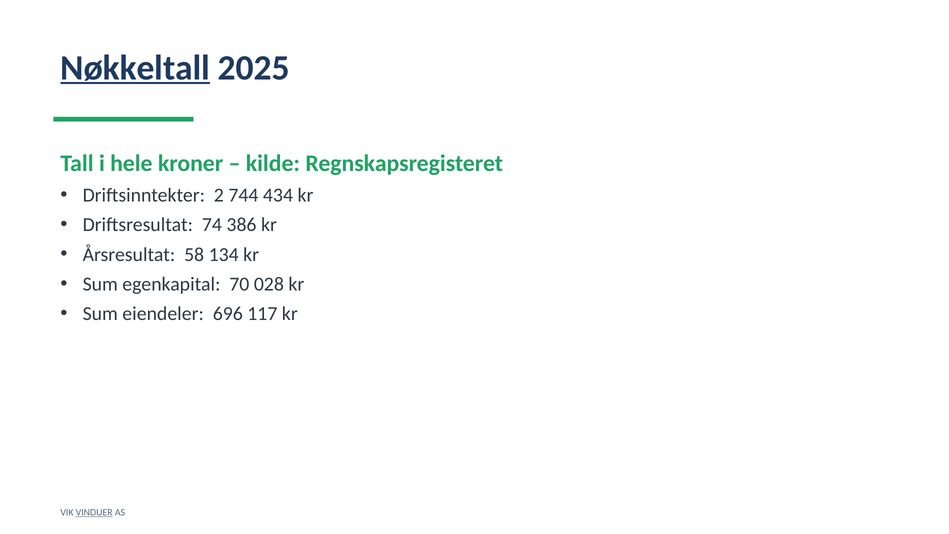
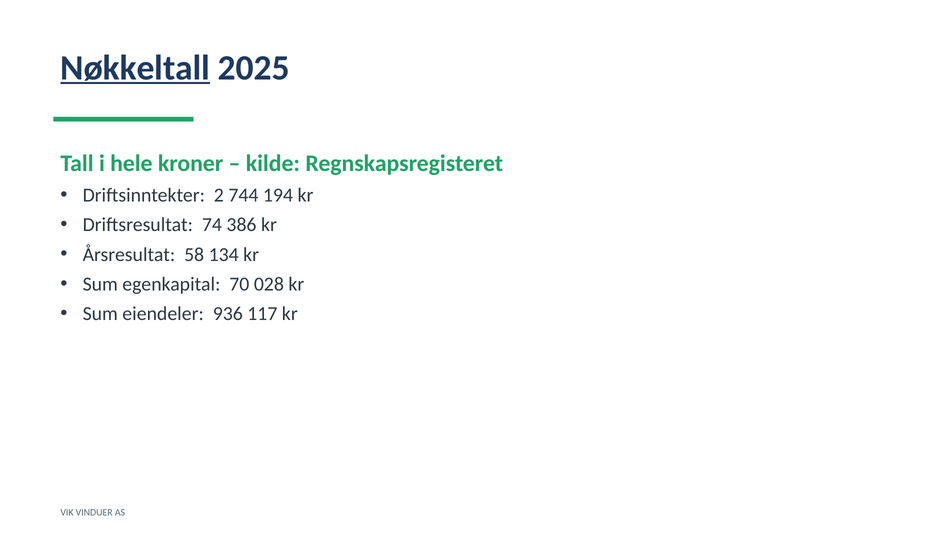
434: 434 -> 194 (278, 195)
696: 696 -> 936 (228, 314)
VINDUER underline: present -> none (94, 512)
